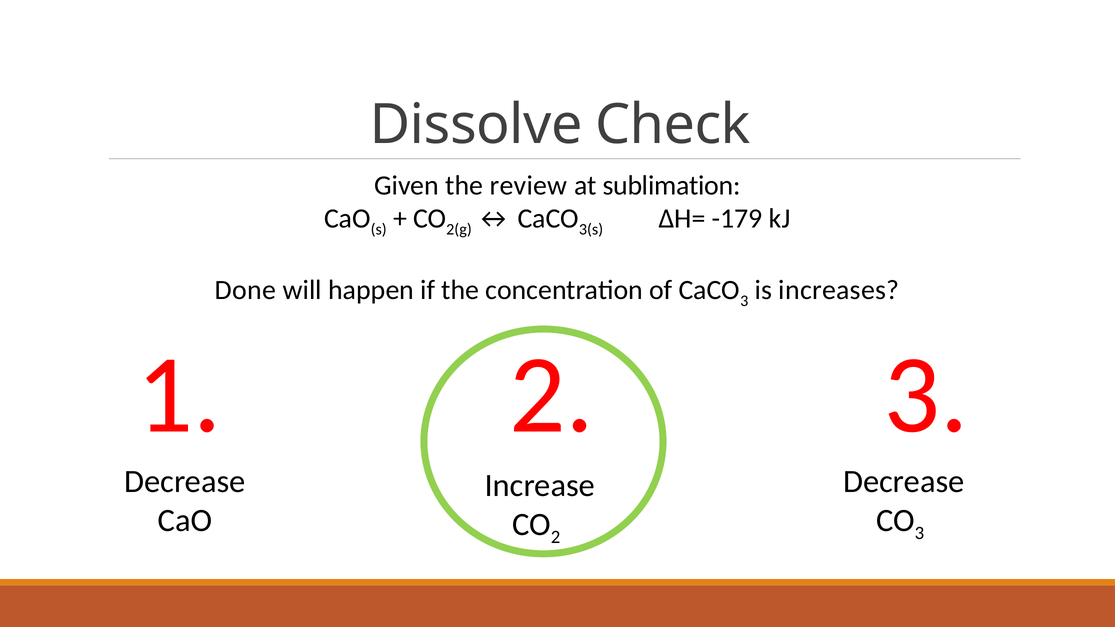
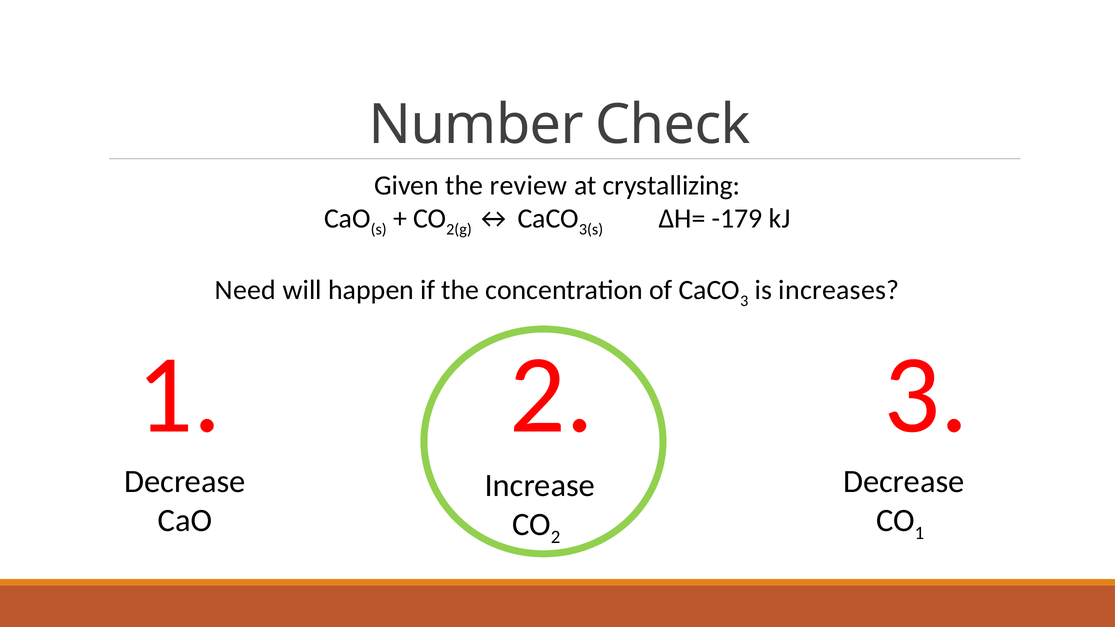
Dissolve: Dissolve -> Number (476, 125)
sublimation: sublimation -> crystallizing (672, 185)
Done: Done -> Need (246, 290)
3: 3 -> 1 (919, 533)
